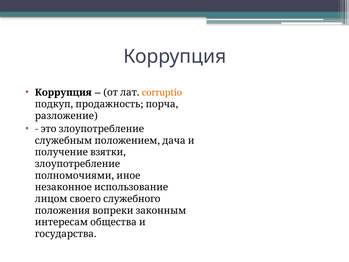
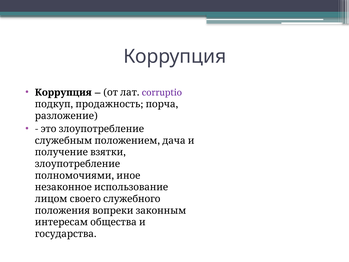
corruptio colour: orange -> purple (162, 92)
